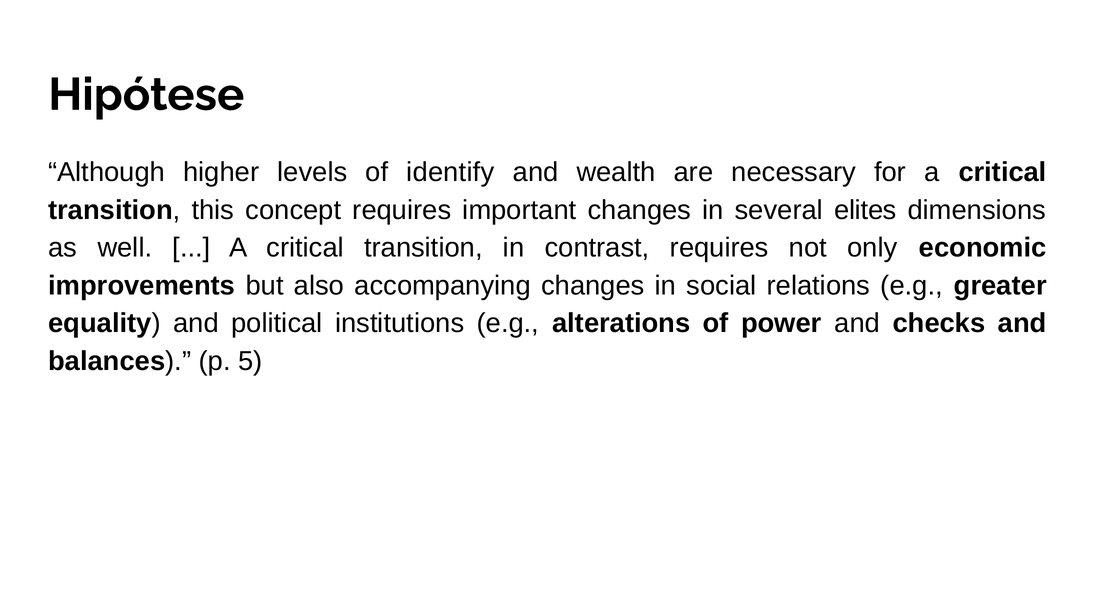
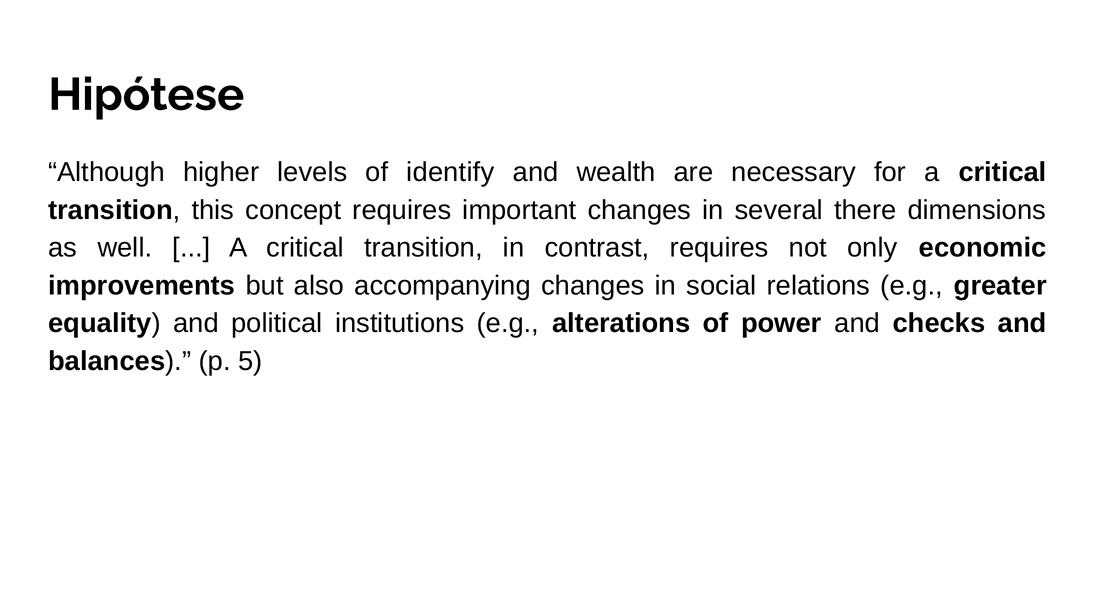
elites: elites -> there (865, 210)
